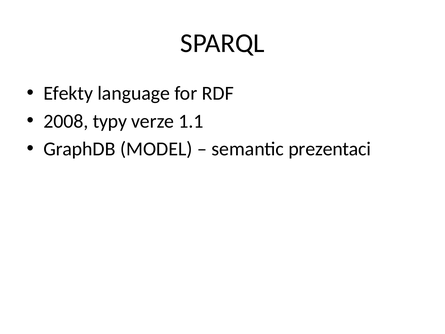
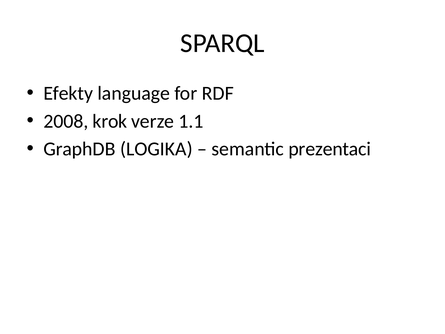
typy: typy -> krok (110, 121)
MODEL: MODEL -> LOGIKA (156, 149)
